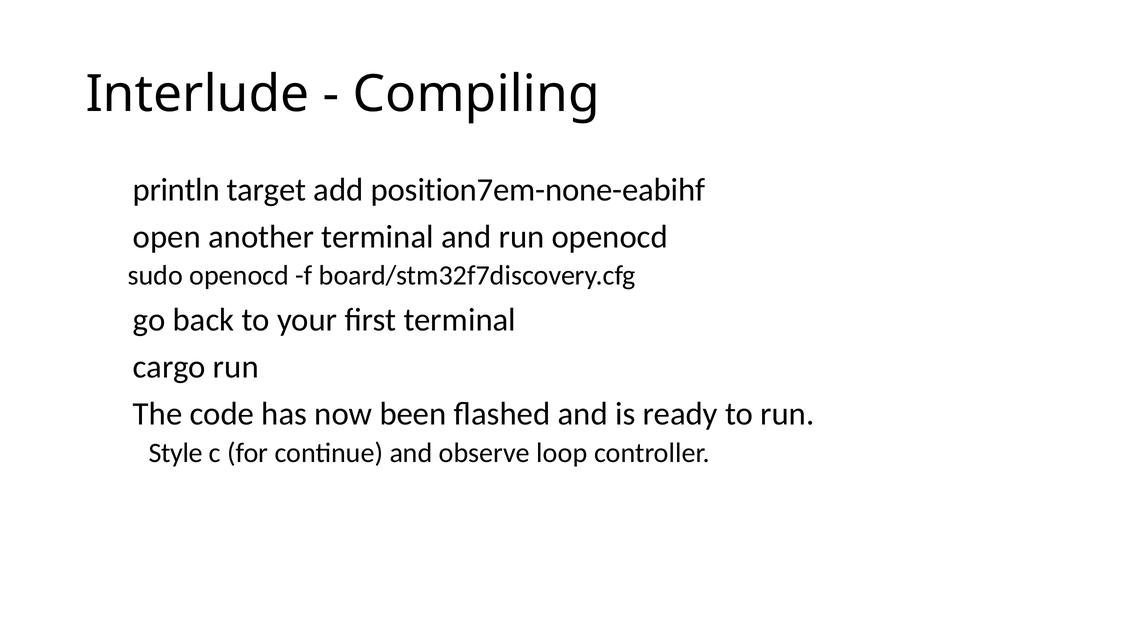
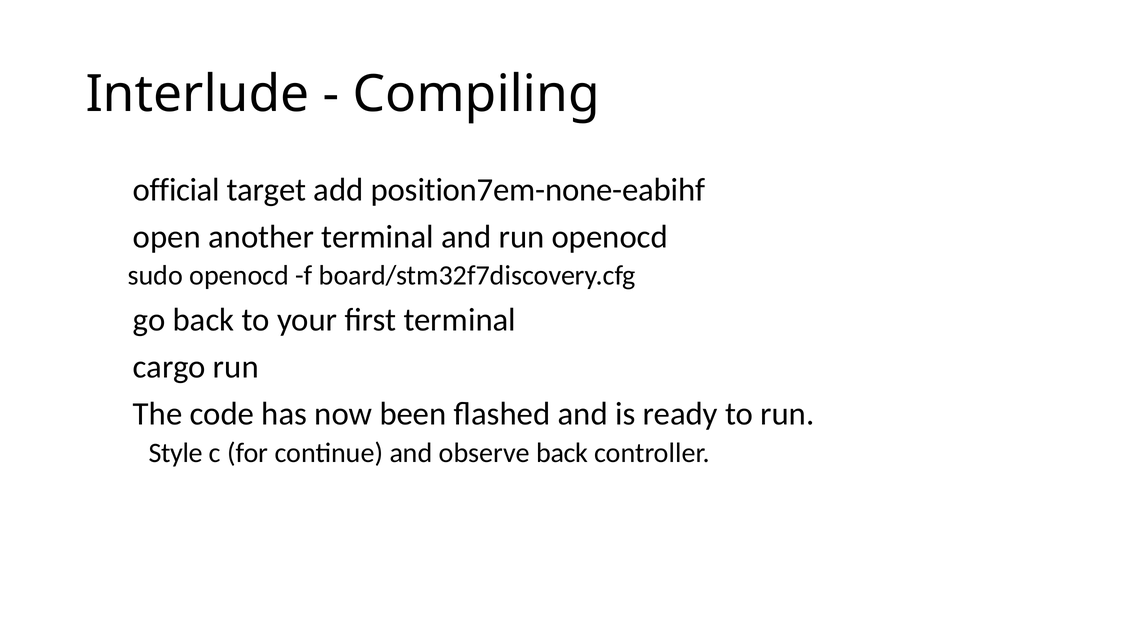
println: println -> official (176, 190)
observe loop: loop -> back (562, 453)
